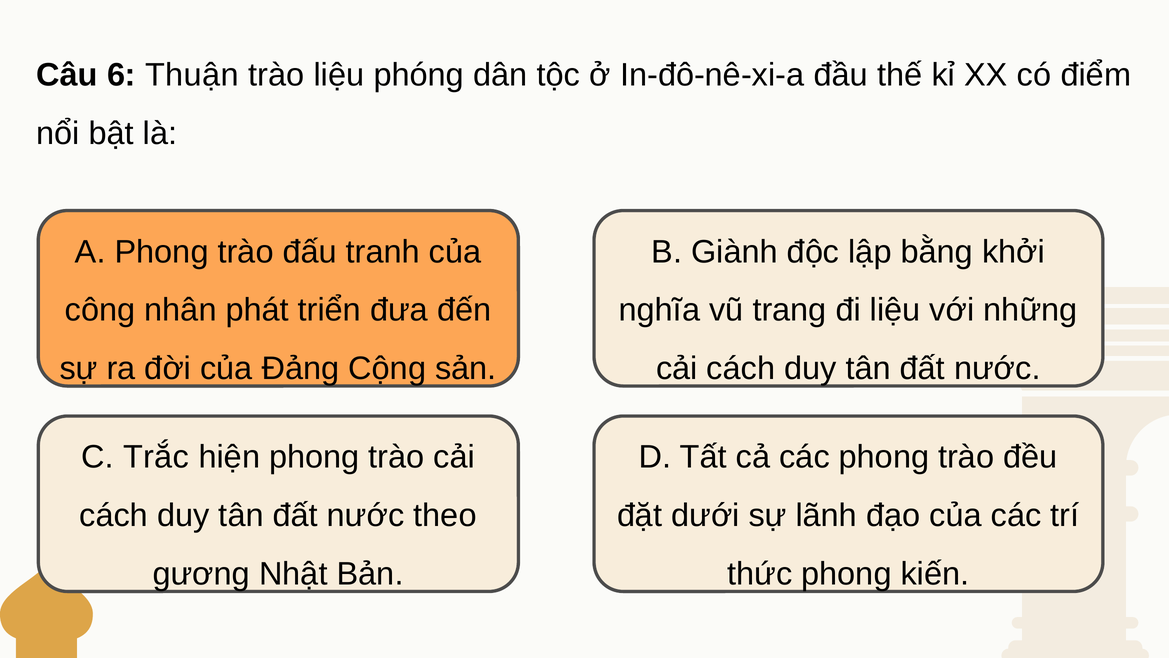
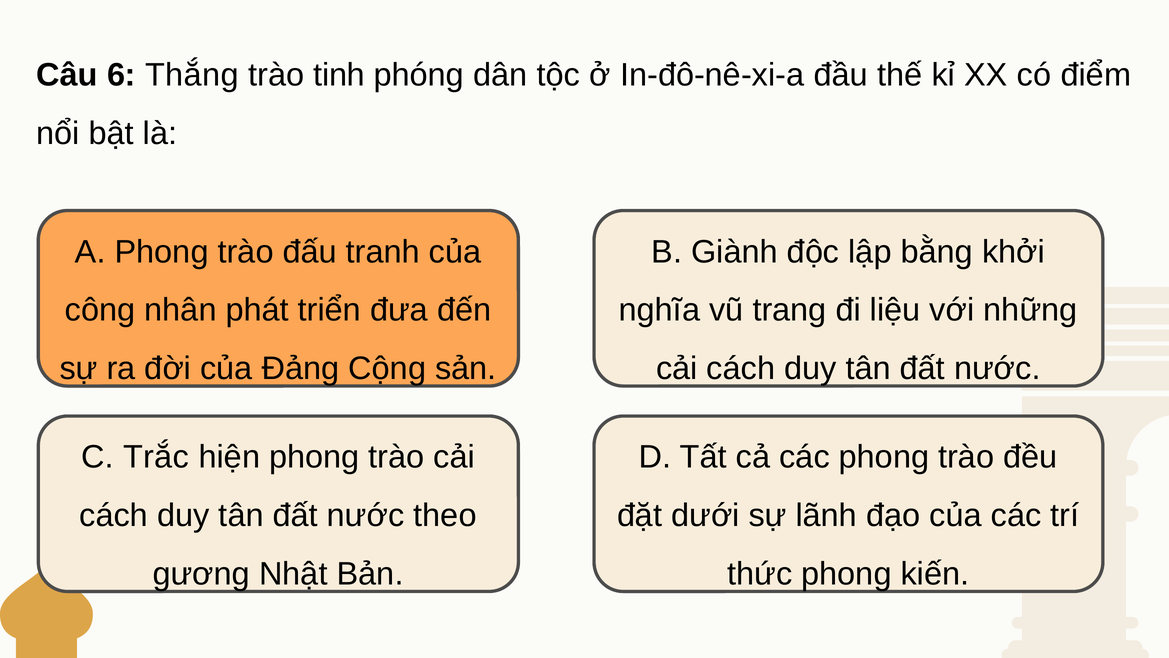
Thuận: Thuận -> Thắng (192, 75)
trào liệu: liệu -> tinh (339, 75)
